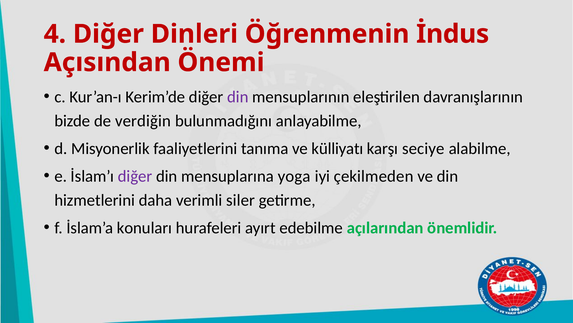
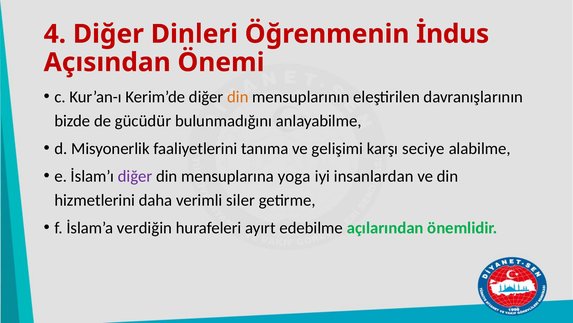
din colour: purple -> orange (238, 97)
verdiğin: verdiğin -> gücüdür (143, 121)
külliyatı: külliyatı -> gelişimi (337, 148)
çekilmeden: çekilmeden -> insanlardan (374, 176)
konuları: konuları -> verdiğin (144, 228)
